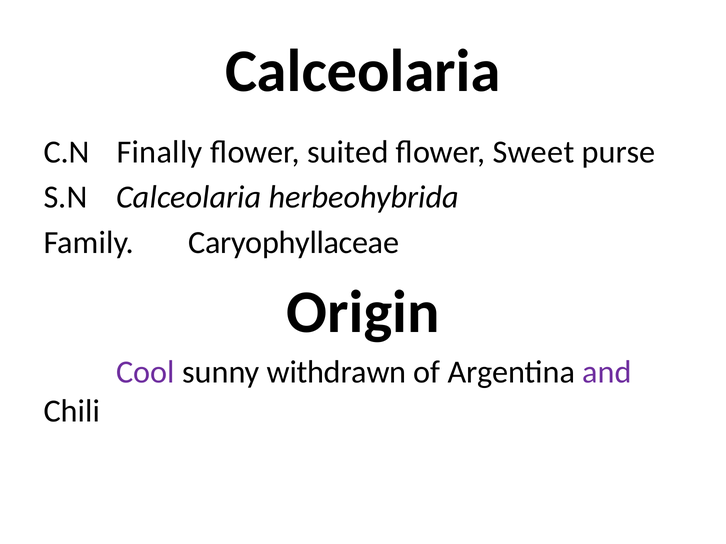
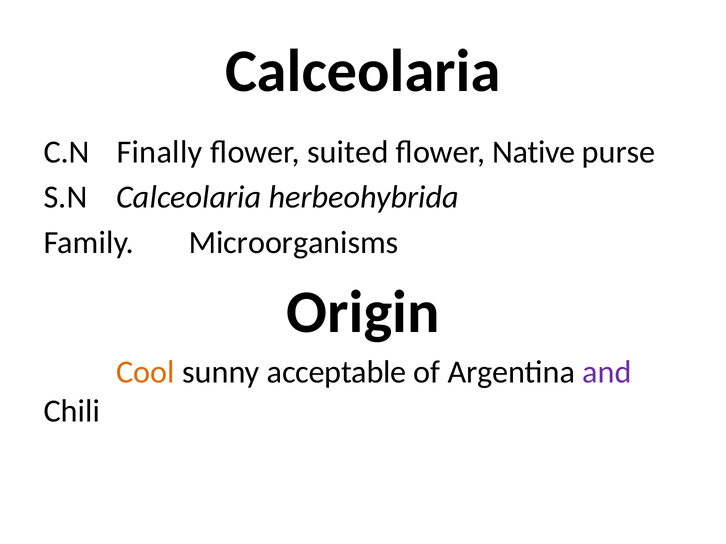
Sweet: Sweet -> Native (534, 152)
Caryophyllaceae: Caryophyllaceae -> Microorganisms (294, 243)
Cool colour: purple -> orange (145, 373)
withdrawn: withdrawn -> acceptable (337, 373)
